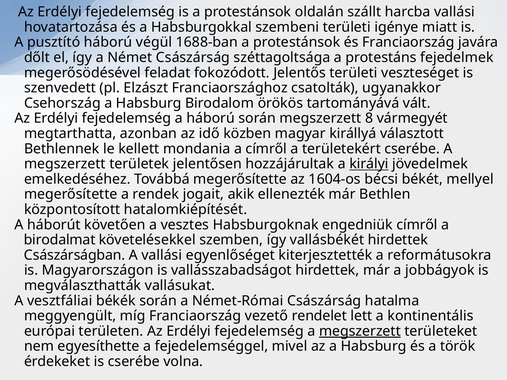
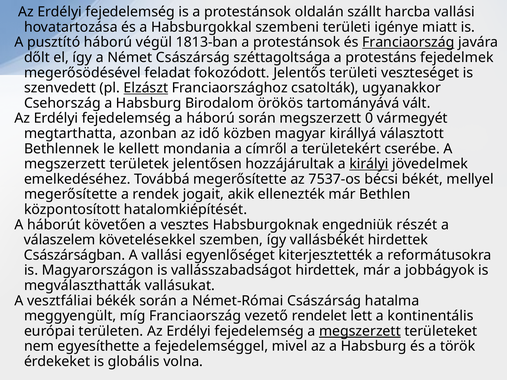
1688-ban: 1688-ban -> 1813-ban (207, 42)
Franciaország underline: none -> present (408, 42)
Elzászt underline: none -> present (146, 88)
8: 8 -> 0 (369, 118)
1604-os: 1604-os -> 7537-os (335, 179)
engedniük címről: címről -> részét (417, 225)
birodalmat: birodalmat -> válaszelem (60, 240)
is cserébe: cserébe -> globális (134, 362)
